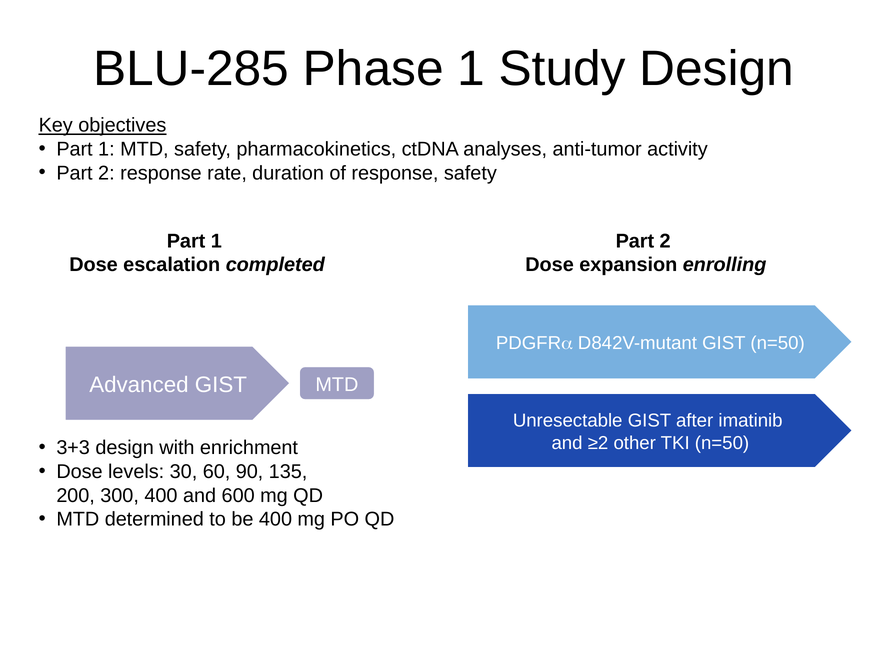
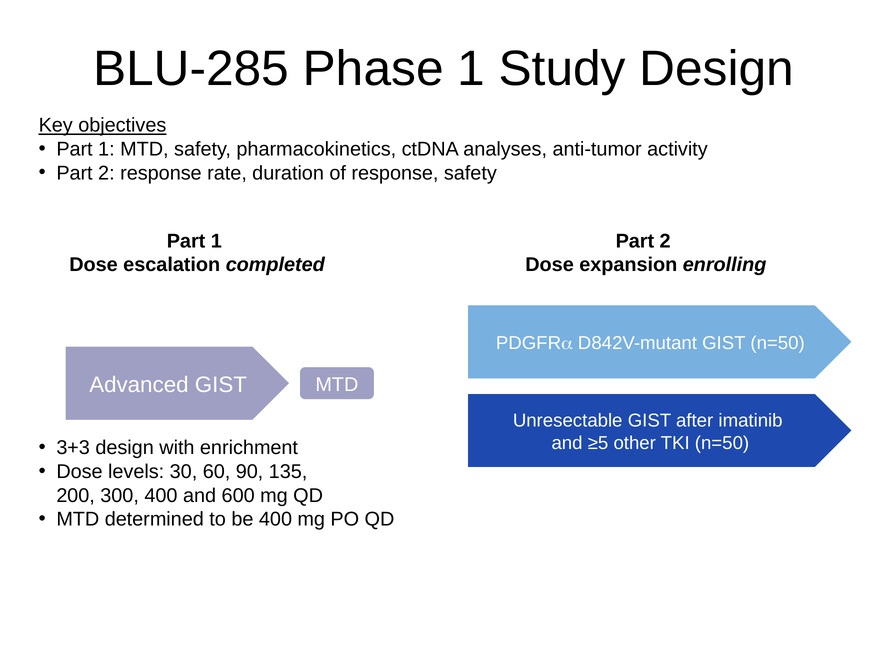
≥2: ≥2 -> ≥5 (598, 443)
